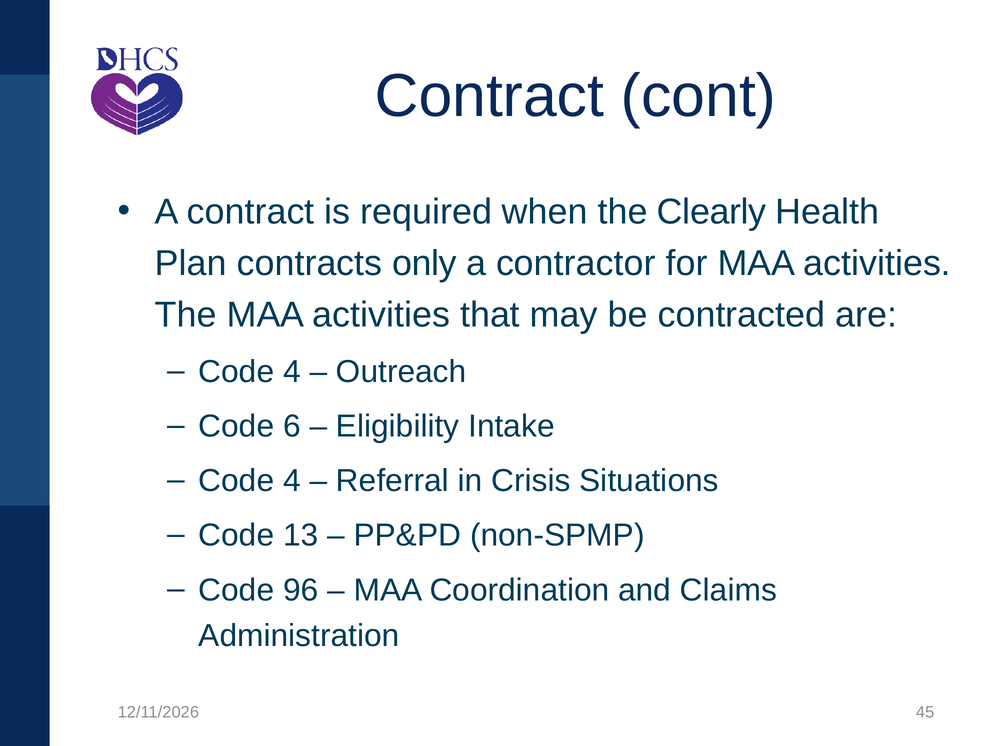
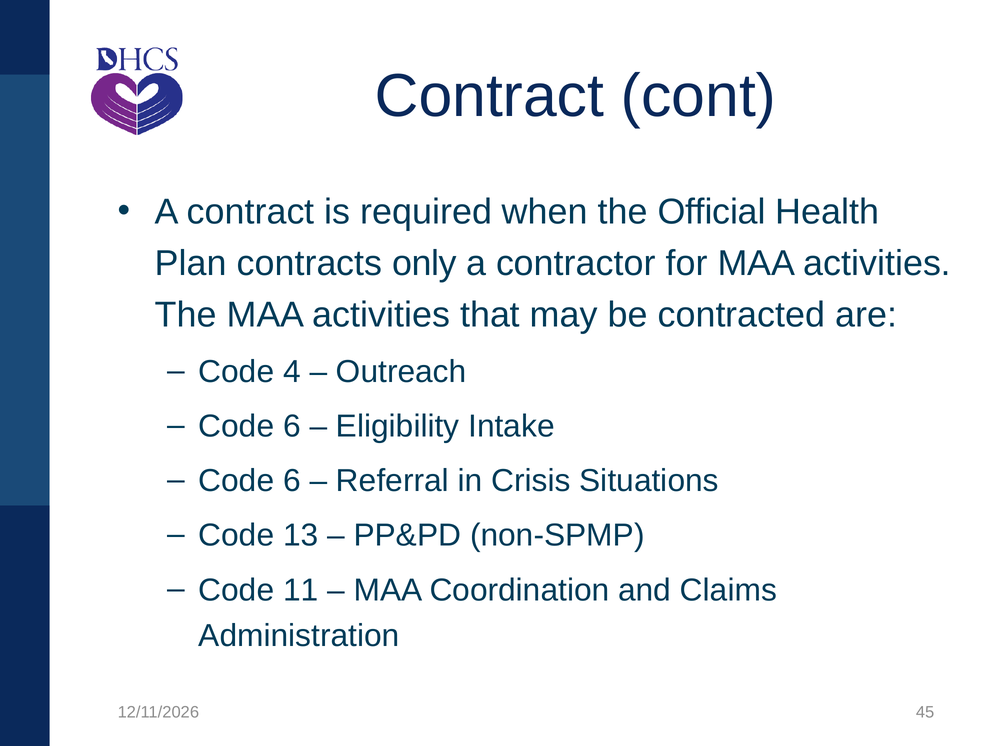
Clearly: Clearly -> Official (712, 212)
4: 4 -> 6 (292, 481)
96: 96 -> 11 (301, 590)
